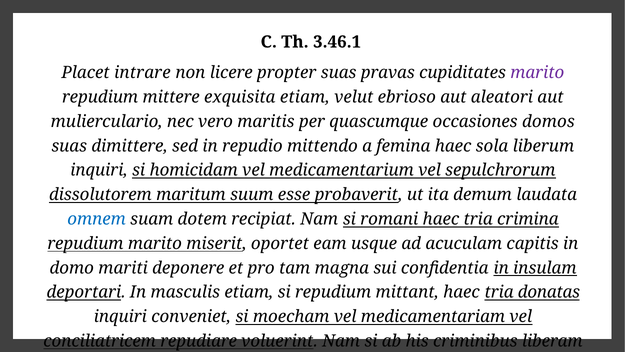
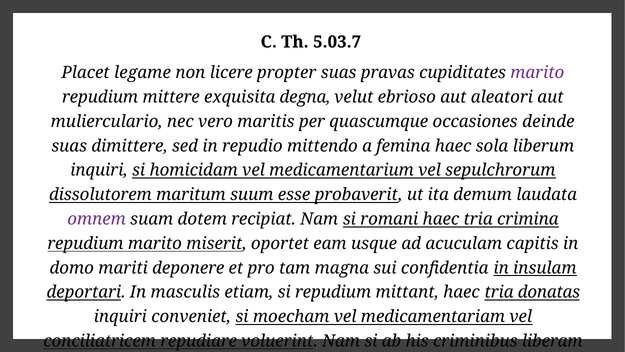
3.46.1: 3.46.1 -> 5.03.7 (337, 42)
intrare: intrare -> legame (142, 73)
exquisita etiam: etiam -> degna (305, 97)
domos: domos -> deinde (548, 121)
omnem colour: blue -> purple (97, 219)
